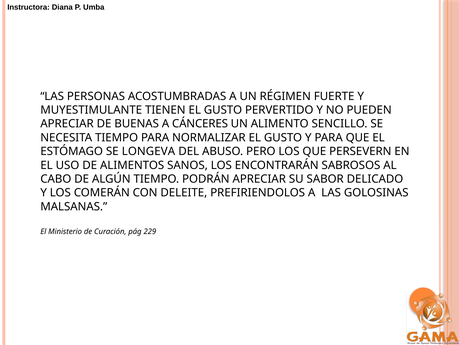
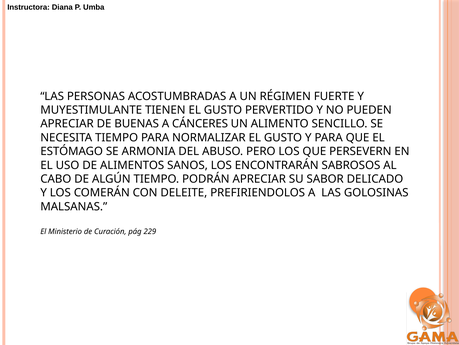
LONGEVA: LONGEVA -> ARMONIA (149, 151)
